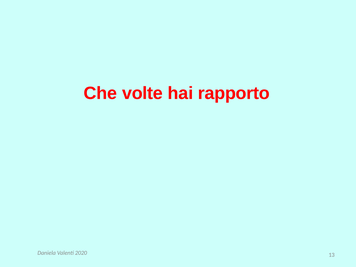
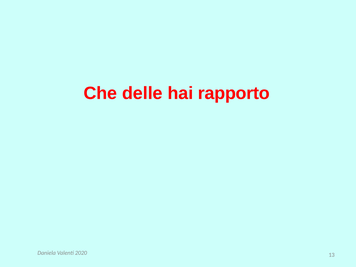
volte: volte -> delle (142, 93)
